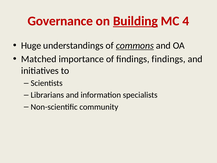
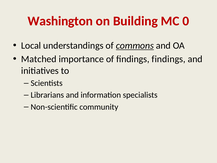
Governance: Governance -> Washington (60, 21)
Building underline: present -> none (135, 21)
4: 4 -> 0 (186, 21)
Huge: Huge -> Local (31, 46)
